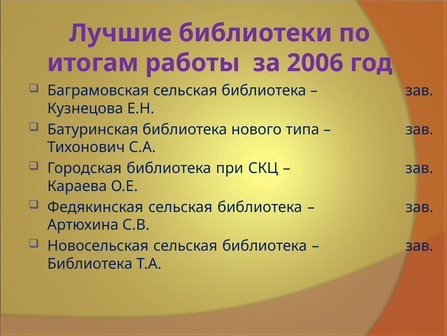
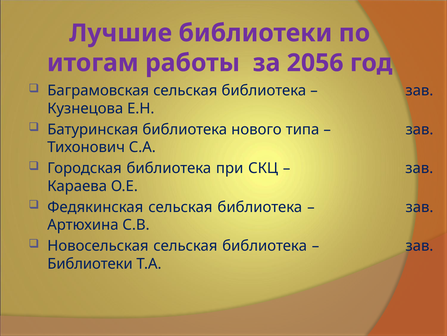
2006: 2006 -> 2056 (315, 63)
Библиотека: Библиотека -> Библиотеки (90, 263)
